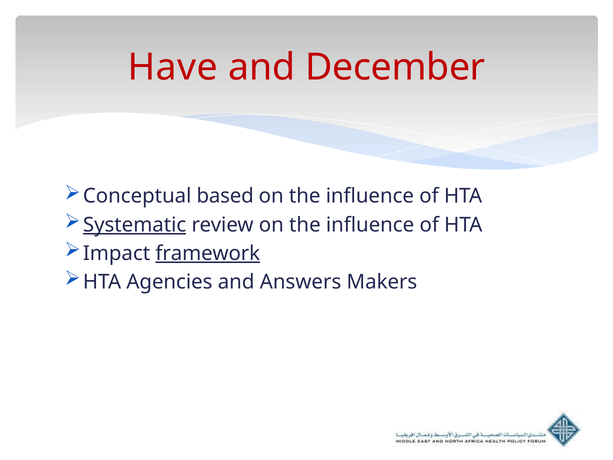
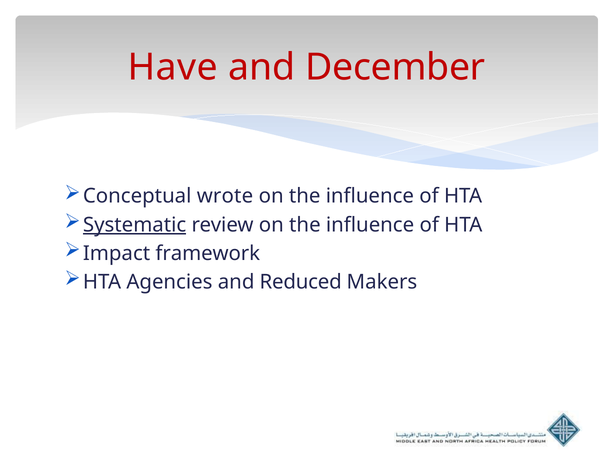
based: based -> wrote (225, 196)
framework underline: present -> none (208, 253)
Answers: Answers -> Reduced (301, 282)
